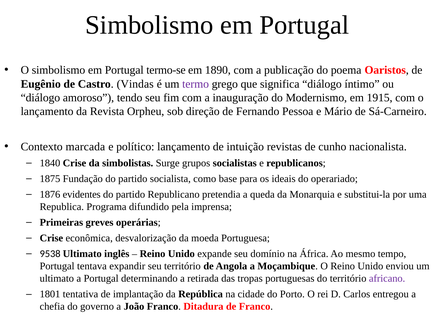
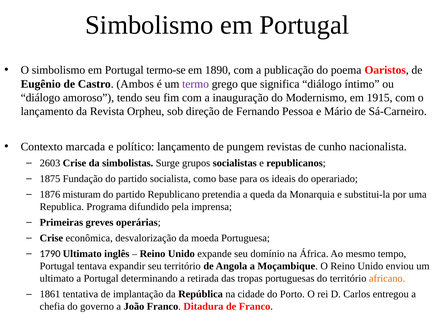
Vindas: Vindas -> Ambos (135, 84)
intuição: intuição -> pungem (245, 147)
1840: 1840 -> 2603 (50, 163)
evidentes: evidentes -> misturam (82, 195)
9538: 9538 -> 1790 (50, 254)
africano colour: purple -> orange (387, 279)
1801: 1801 -> 1861 (50, 294)
